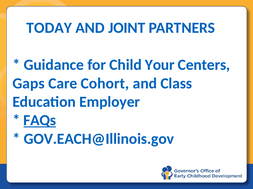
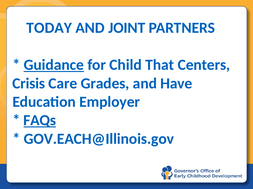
Guidance underline: none -> present (54, 65)
Your: Your -> That (160, 65)
Gaps: Gaps -> Crisis (29, 84)
Cohort: Cohort -> Grades (105, 84)
Class: Class -> Have (176, 84)
